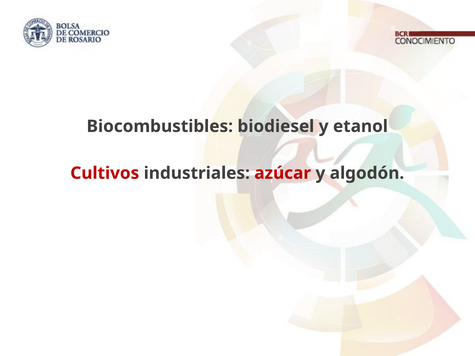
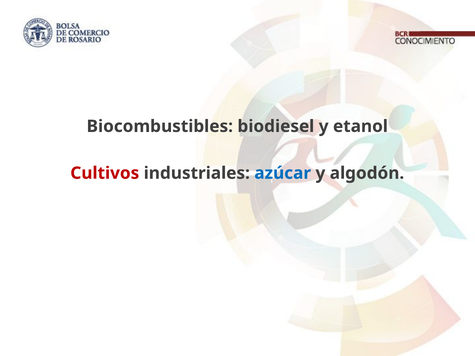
azúcar colour: red -> blue (283, 173)
